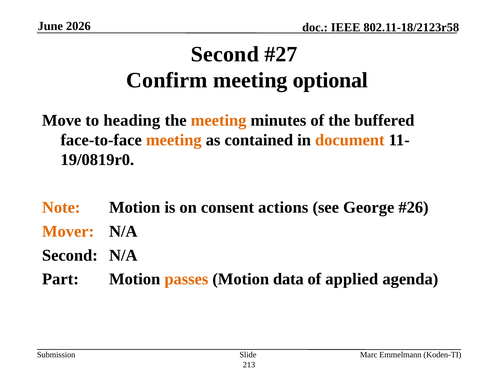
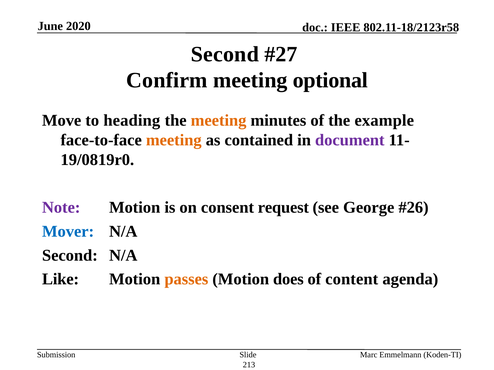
2026: 2026 -> 2020 (78, 26)
buffered: buffered -> example (384, 121)
document colour: orange -> purple (350, 140)
Note colour: orange -> purple (61, 208)
actions: actions -> request (283, 208)
Mover colour: orange -> blue (68, 232)
Part: Part -> Like (61, 279)
data: data -> does (288, 279)
applied: applied -> content (352, 279)
